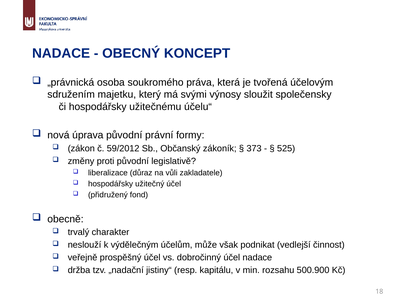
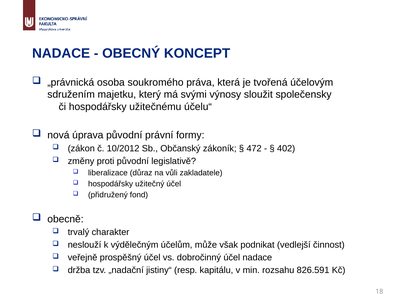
59/2012: 59/2012 -> 10/2012 (123, 149)
373: 373 -> 472 (254, 149)
525: 525 -> 402 (286, 149)
500.900: 500.900 -> 826.591 (313, 270)
